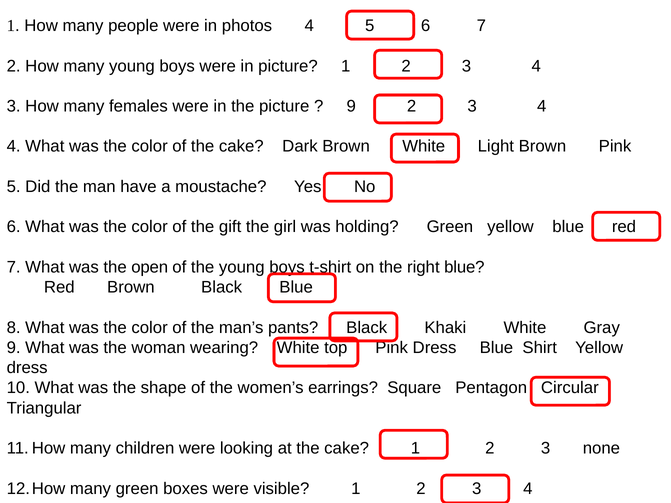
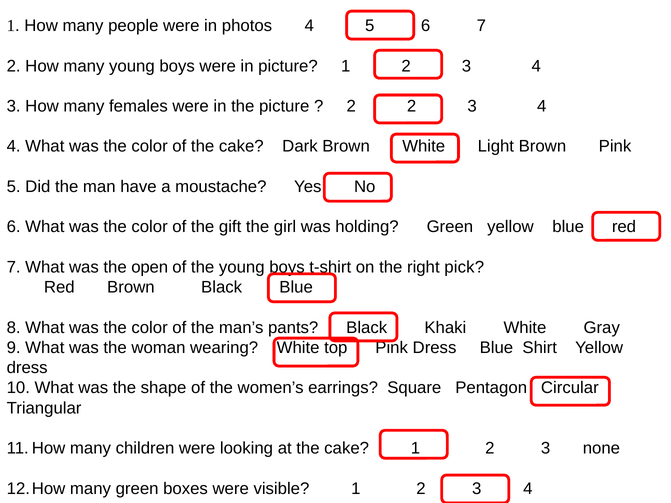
9: 9 -> 2 (351, 106)
right blue: blue -> pick (464, 267)
